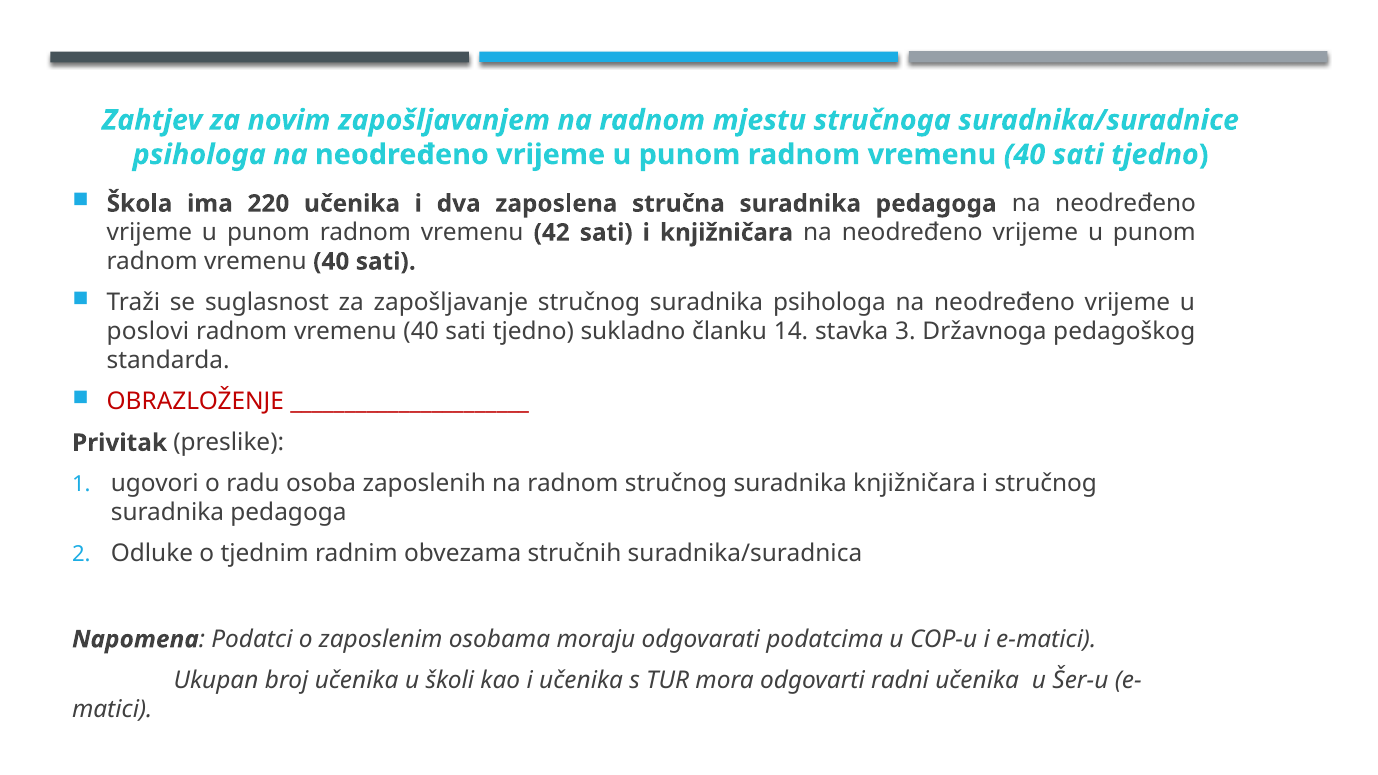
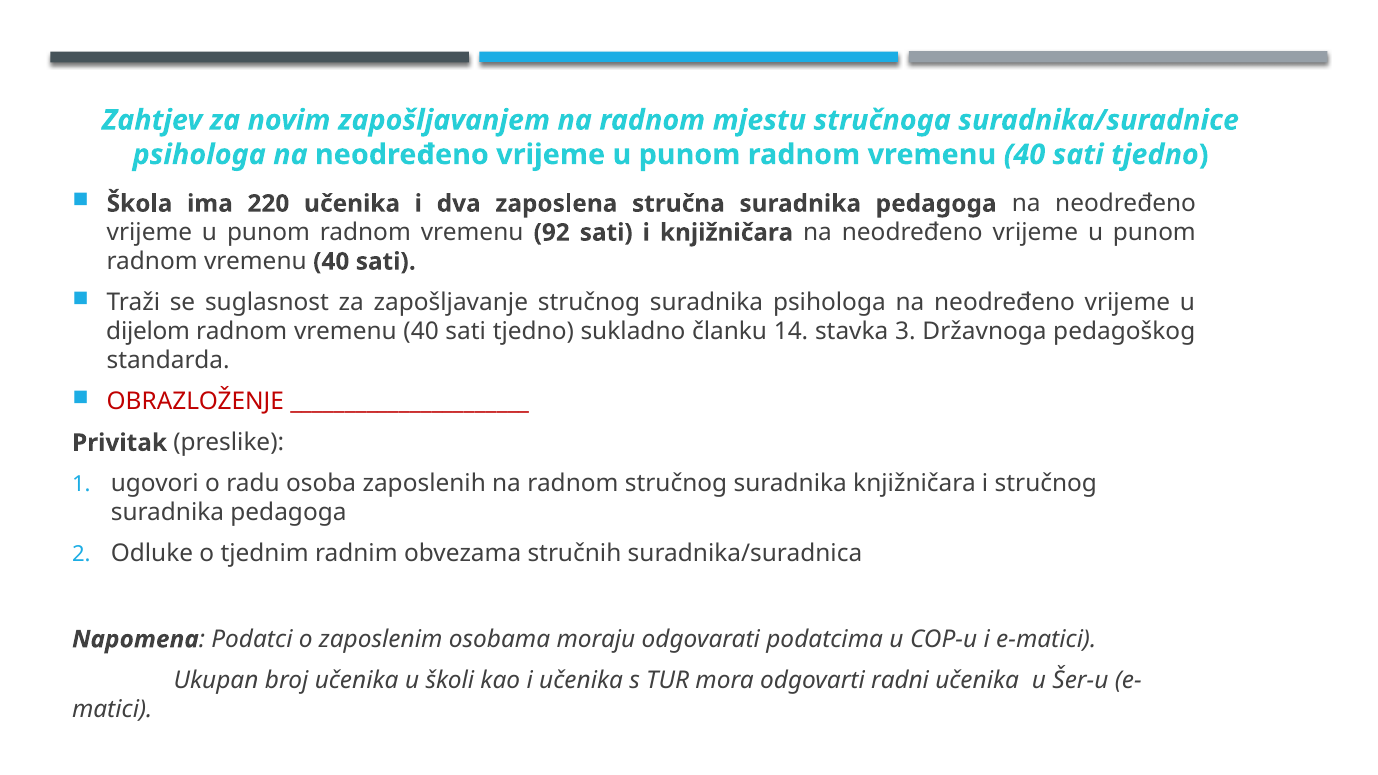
42: 42 -> 92 (552, 233)
poslovi: poslovi -> dijelom (148, 332)
